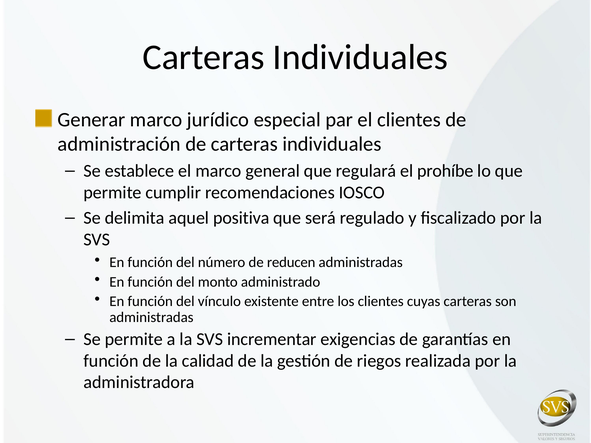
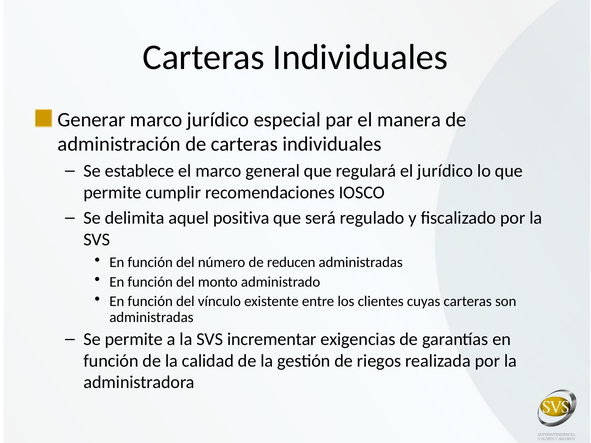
el clientes: clientes -> manera (409, 120)
el prohíbe: prohíbe -> jurídico (445, 171)
